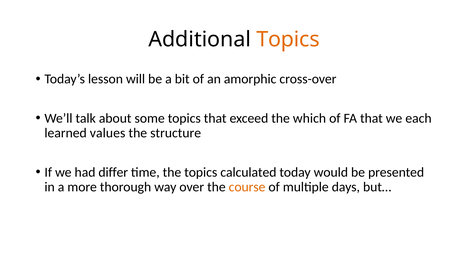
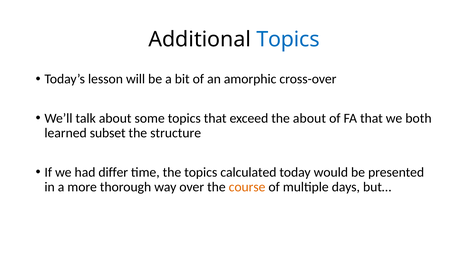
Topics colour: orange -> blue (288, 39)
the which: which -> about (309, 118)
each: each -> both (418, 118)
values: values -> subset (108, 133)
